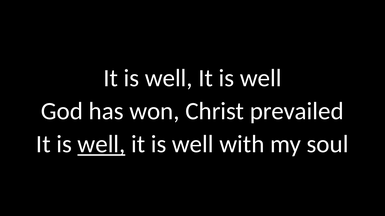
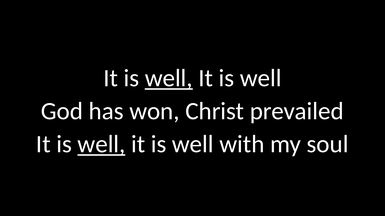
well underline: none -> present (169, 78)
